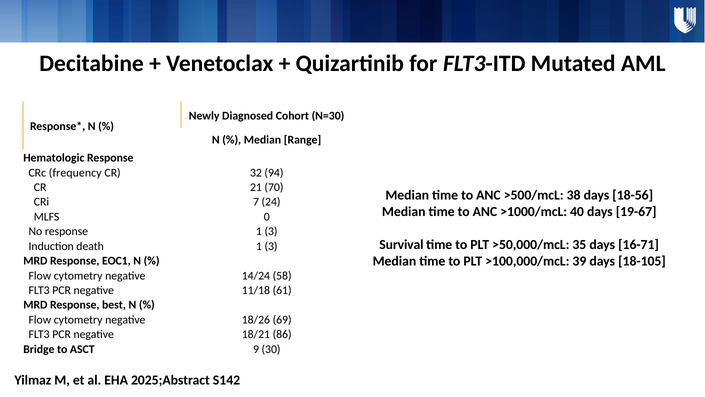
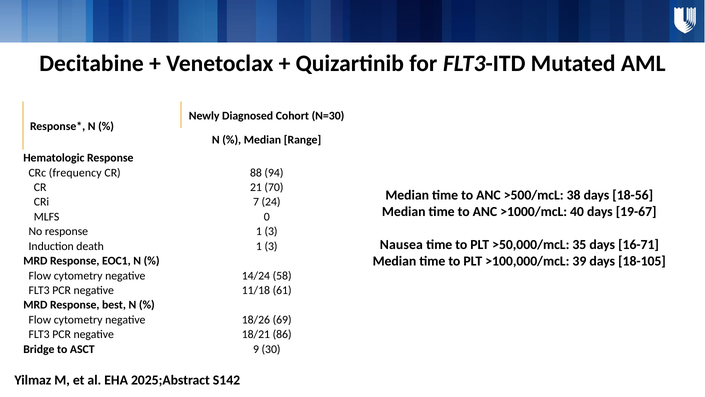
32: 32 -> 88 (256, 172)
Survival: Survival -> Nausea (401, 245)
